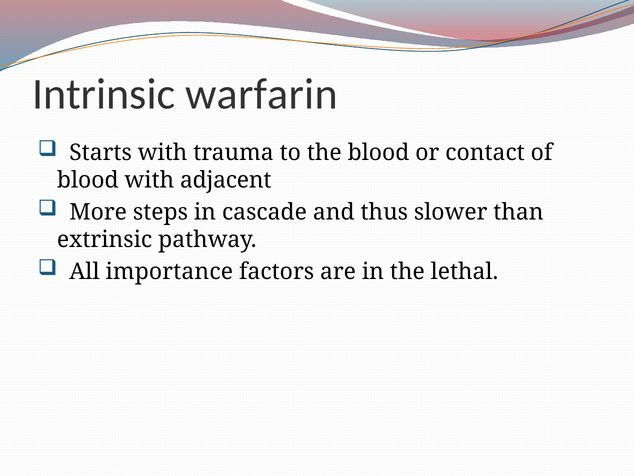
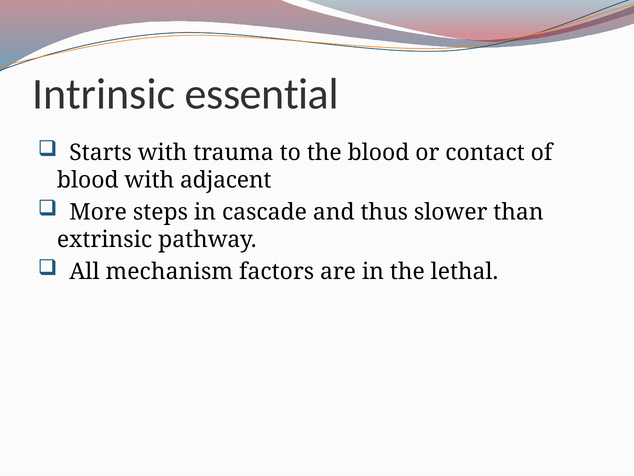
warfarin: warfarin -> essential (262, 94)
importance: importance -> mechanism (169, 272)
